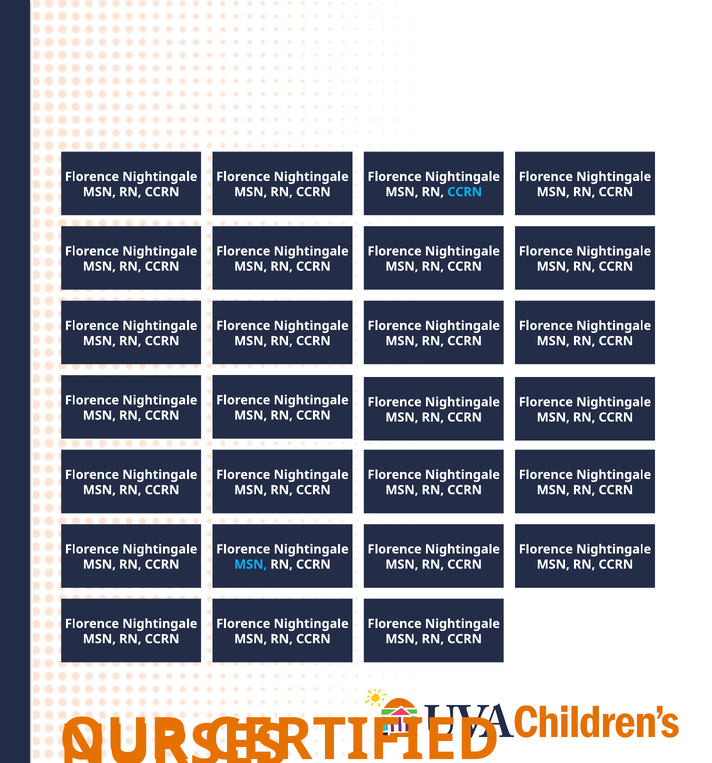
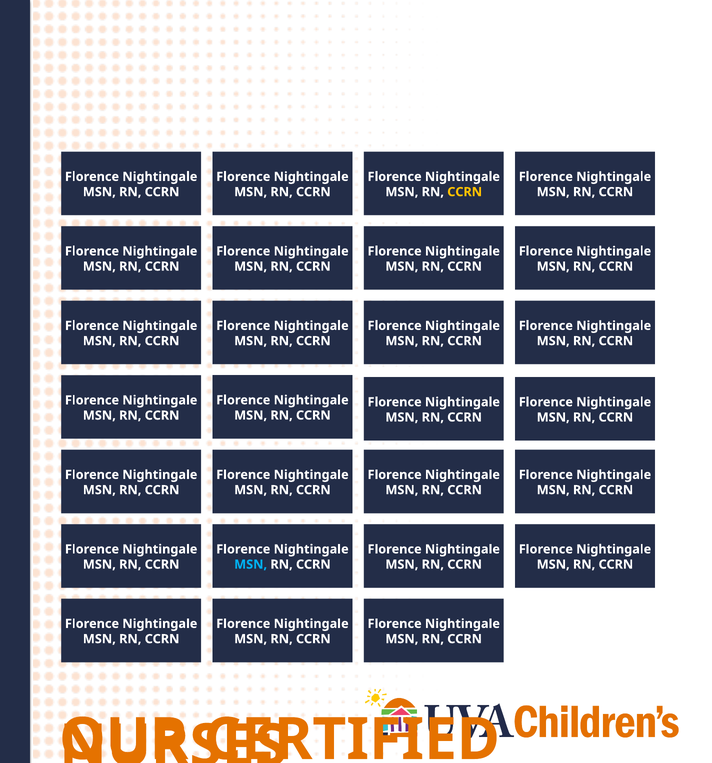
CCRN colour: light blue -> yellow (465, 192)
